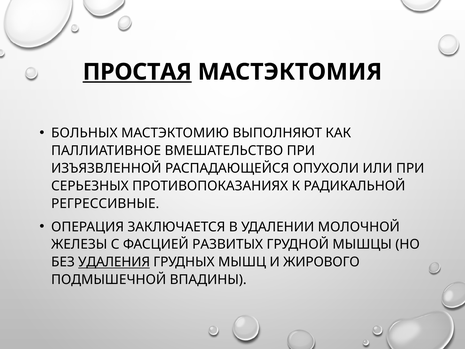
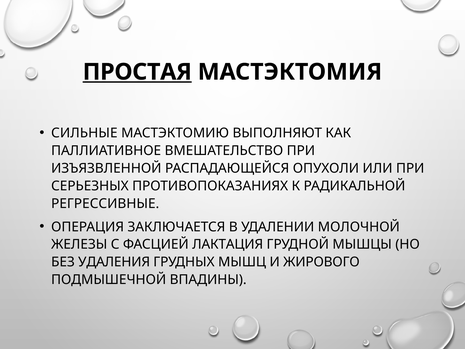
БОЛЬНЫХ: БОЛЬНЫХ -> СИЛЬНЫЕ (84, 133)
РАЗВИТЫХ: РАЗВИТЫХ -> ЛАКТАЦИЯ (228, 244)
УДАЛЕНИЯ underline: present -> none (114, 262)
